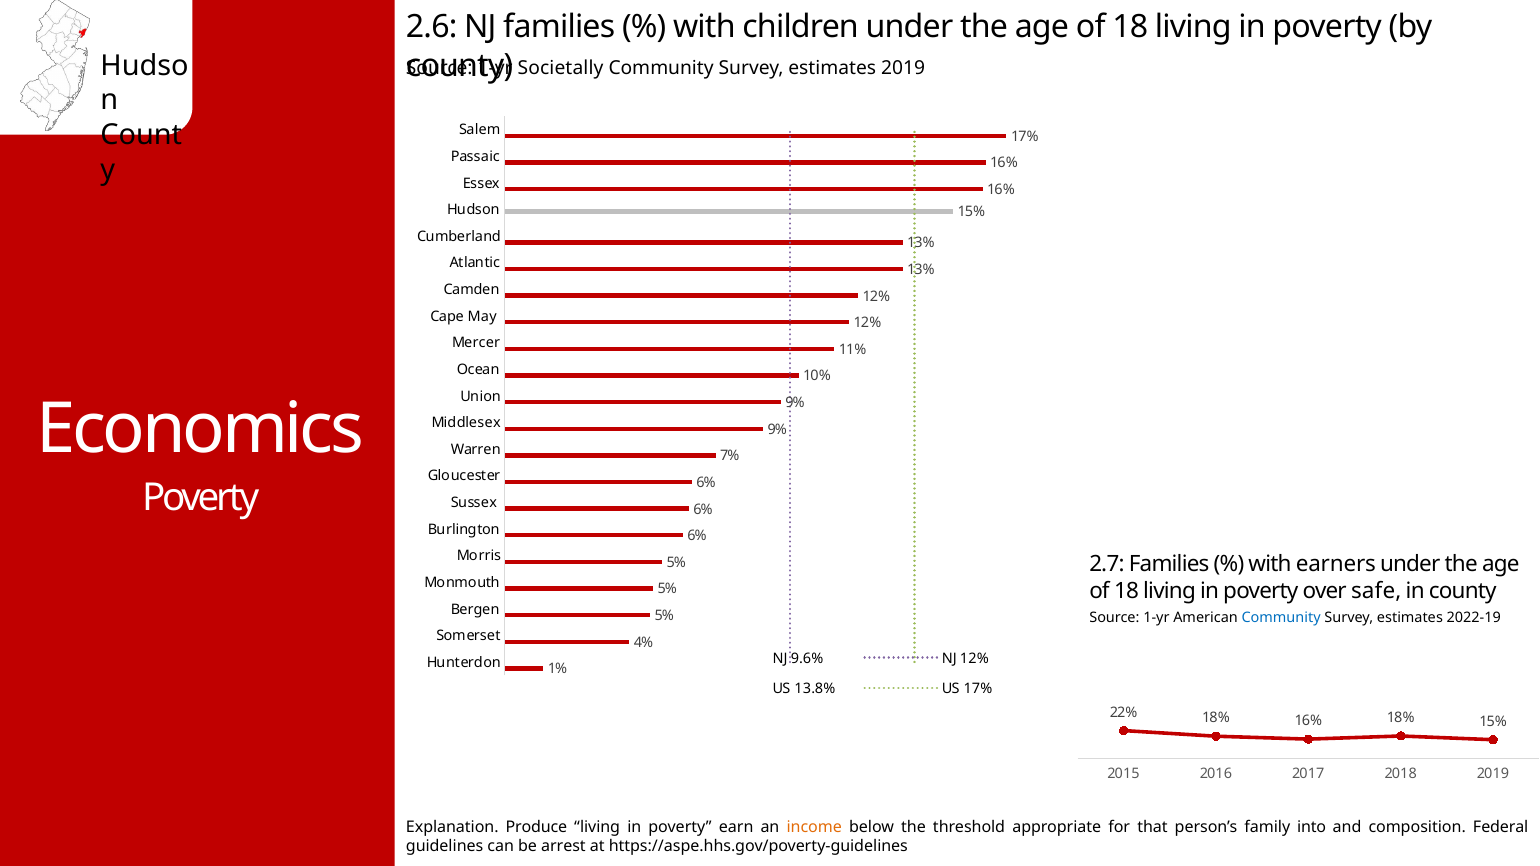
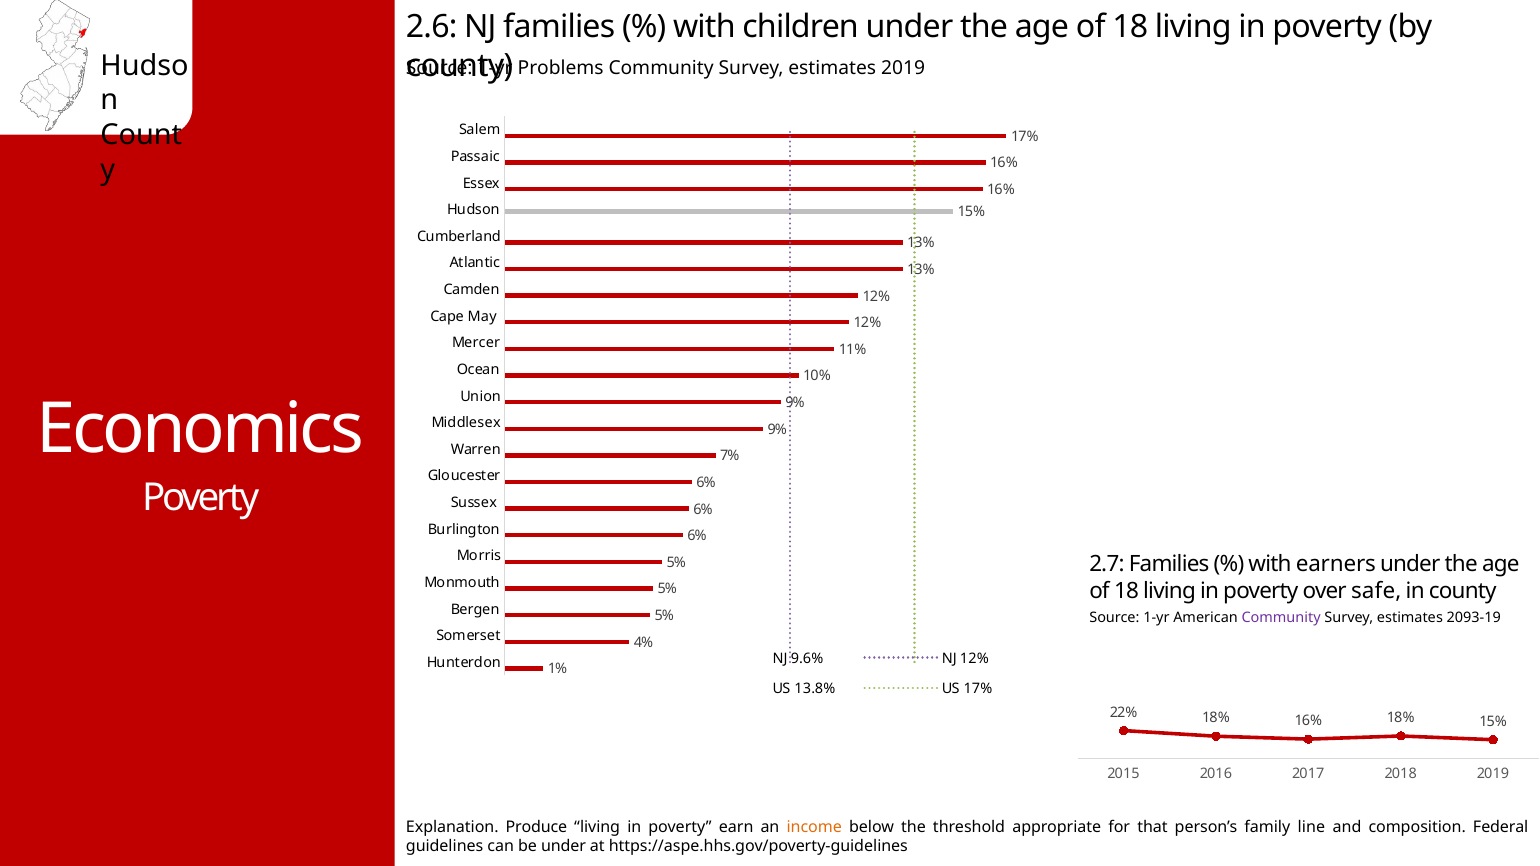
Societally: Societally -> Problems (561, 68)
Community colour: blue -> purple (1281, 618)
2022-19: 2022-19 -> 2093-19 (1474, 618)
into: into -> line (1311, 828)
be arrest: arrest -> under (563, 847)
